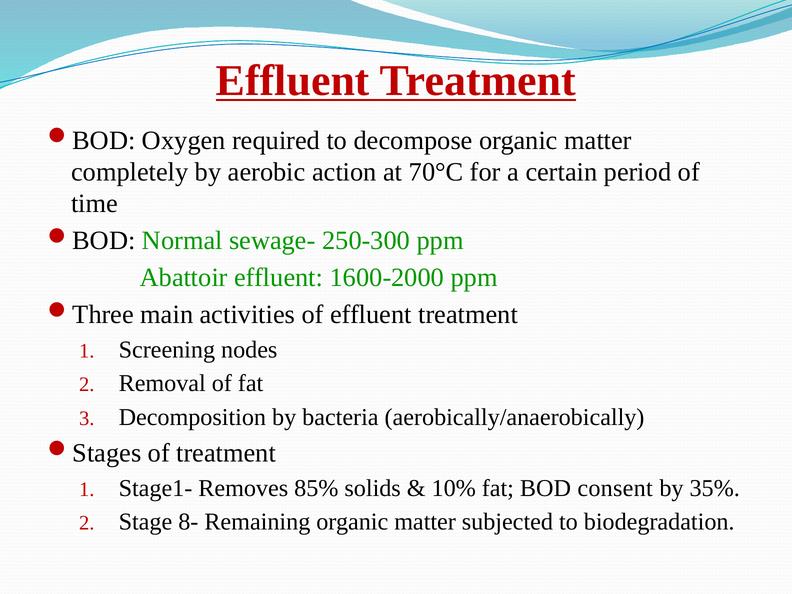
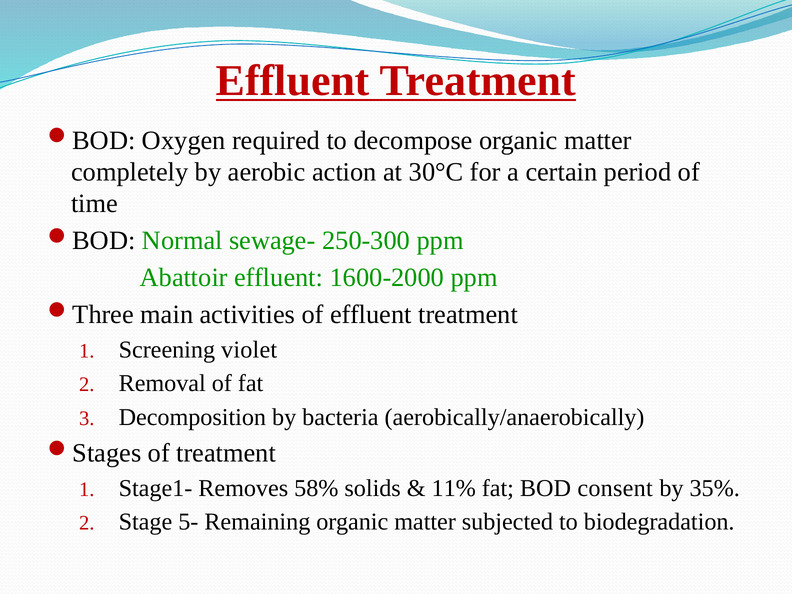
70°C: 70°C -> 30°C (436, 172)
nodes: nodes -> violet (249, 350)
85%: 85% -> 58% (316, 488)
10%: 10% -> 11% (454, 488)
8-: 8- -> 5- (188, 522)
